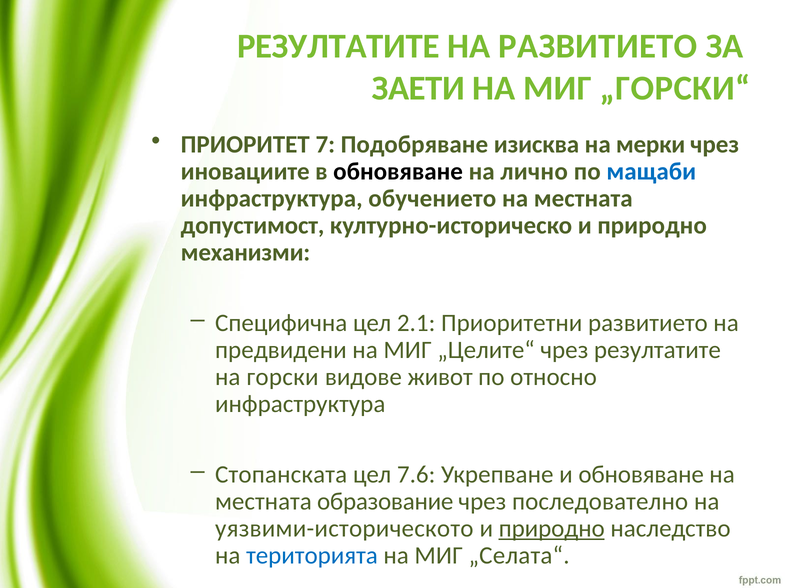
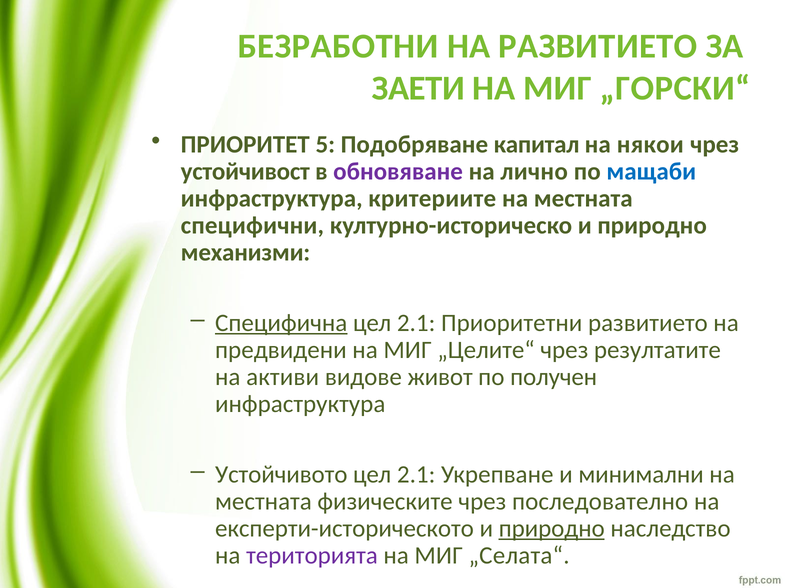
РЕЗУЛТАТИТЕ: РЕЗУЛТАТИТЕ -> БЕЗРАБОТНИ (338, 46)
7: 7 -> 5 (325, 145)
изисква: изисква -> капитал (537, 145)
мерки: мерки -> някои (650, 145)
иновациите: иновациите -> устойчивост (245, 172)
обновяване colour: black -> purple (398, 172)
обучението: обучението -> критериите (432, 199)
допустимост: допустимост -> специфични (252, 226)
Специфична underline: none -> present (281, 323)
горски: горски -> активи (283, 378)
относно: относно -> получен (554, 378)
Стопанската: Стопанската -> Устойчивото (281, 475)
7.6: 7.6 -> 2.1 (416, 475)
и обновяване: обновяване -> минимални (641, 475)
образование: образование -> физическите (385, 502)
уязвими-историческото: уязвими-историческото -> експерти-историческото (344, 529)
територията colour: blue -> purple (312, 556)
